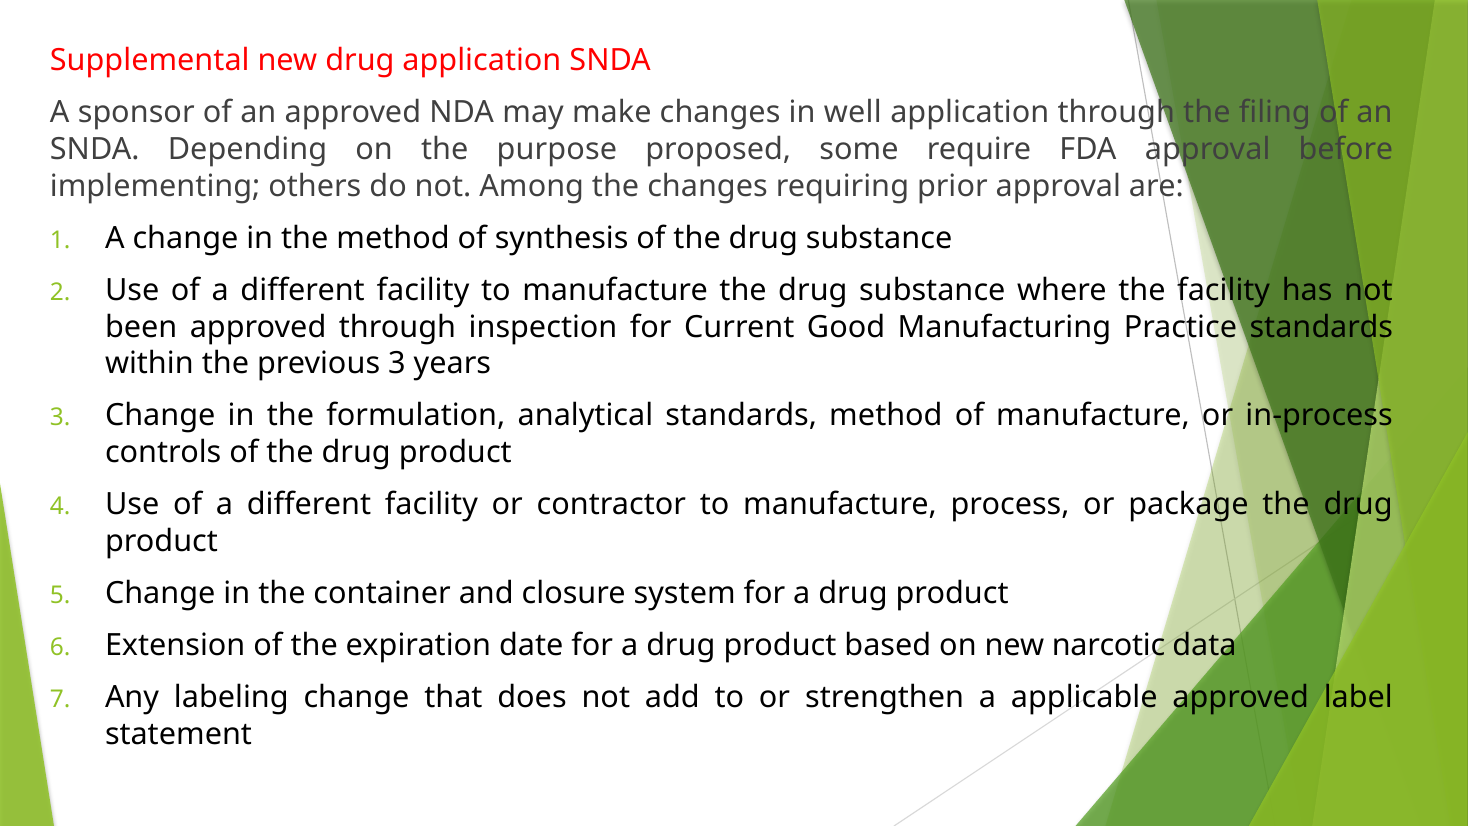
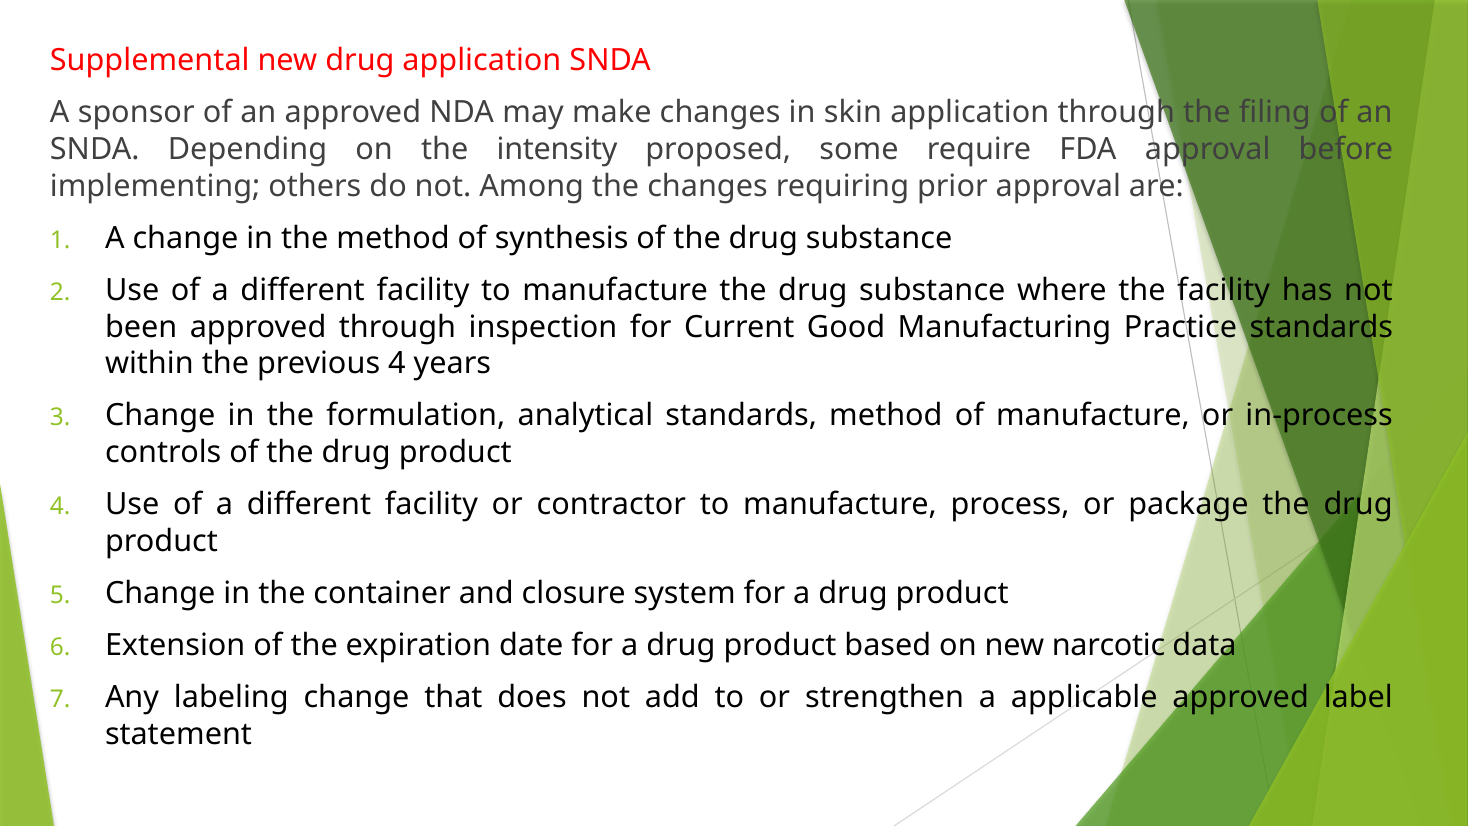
well: well -> skin (853, 113)
purpose: purpose -> intensity (557, 150)
previous 3: 3 -> 4 (397, 364)
